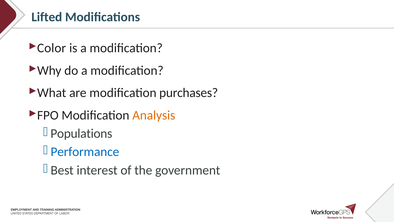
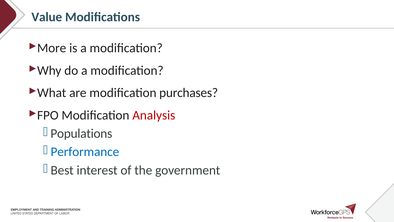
Lifted: Lifted -> Value (47, 17)
Color: Color -> More (52, 48)
Analysis colour: orange -> red (154, 115)
